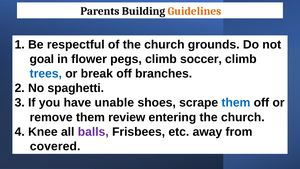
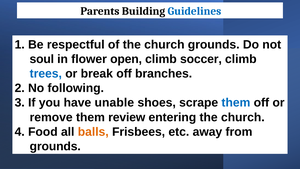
Guidelines colour: orange -> blue (194, 11)
goal: goal -> soul (42, 59)
pegs: pegs -> open (126, 59)
spaghetti: spaghetti -> following (76, 88)
Knee: Knee -> Food (43, 132)
balls colour: purple -> orange (93, 132)
covered: covered -> grounds (55, 146)
